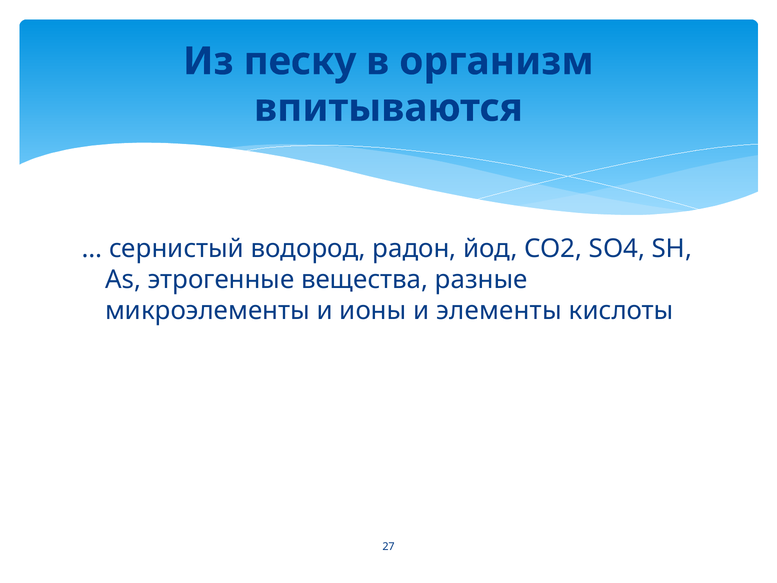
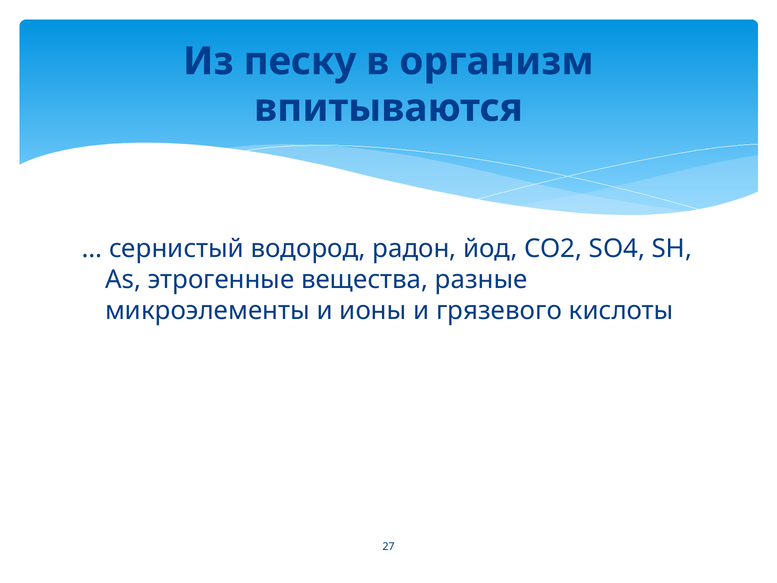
элементы: элементы -> грязевого (499, 311)
